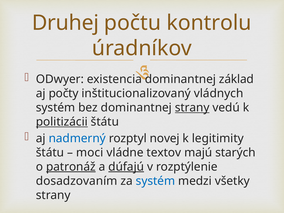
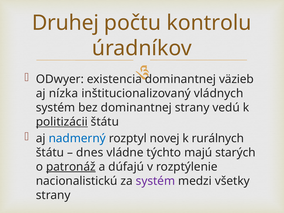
základ: základ -> väzieb (236, 79)
počty: počty -> nízka (63, 93)
strany underline: present -> none (192, 108)
legitimity: legitimity -> rurálnych (218, 138)
moci: moci -> dnes (90, 153)
textov: textov -> týchto (164, 153)
dúfajú underline: present -> none (126, 167)
dosadzovaním: dosadzovaním -> nacionalistickú (77, 181)
systém colour: blue -> purple (155, 181)
